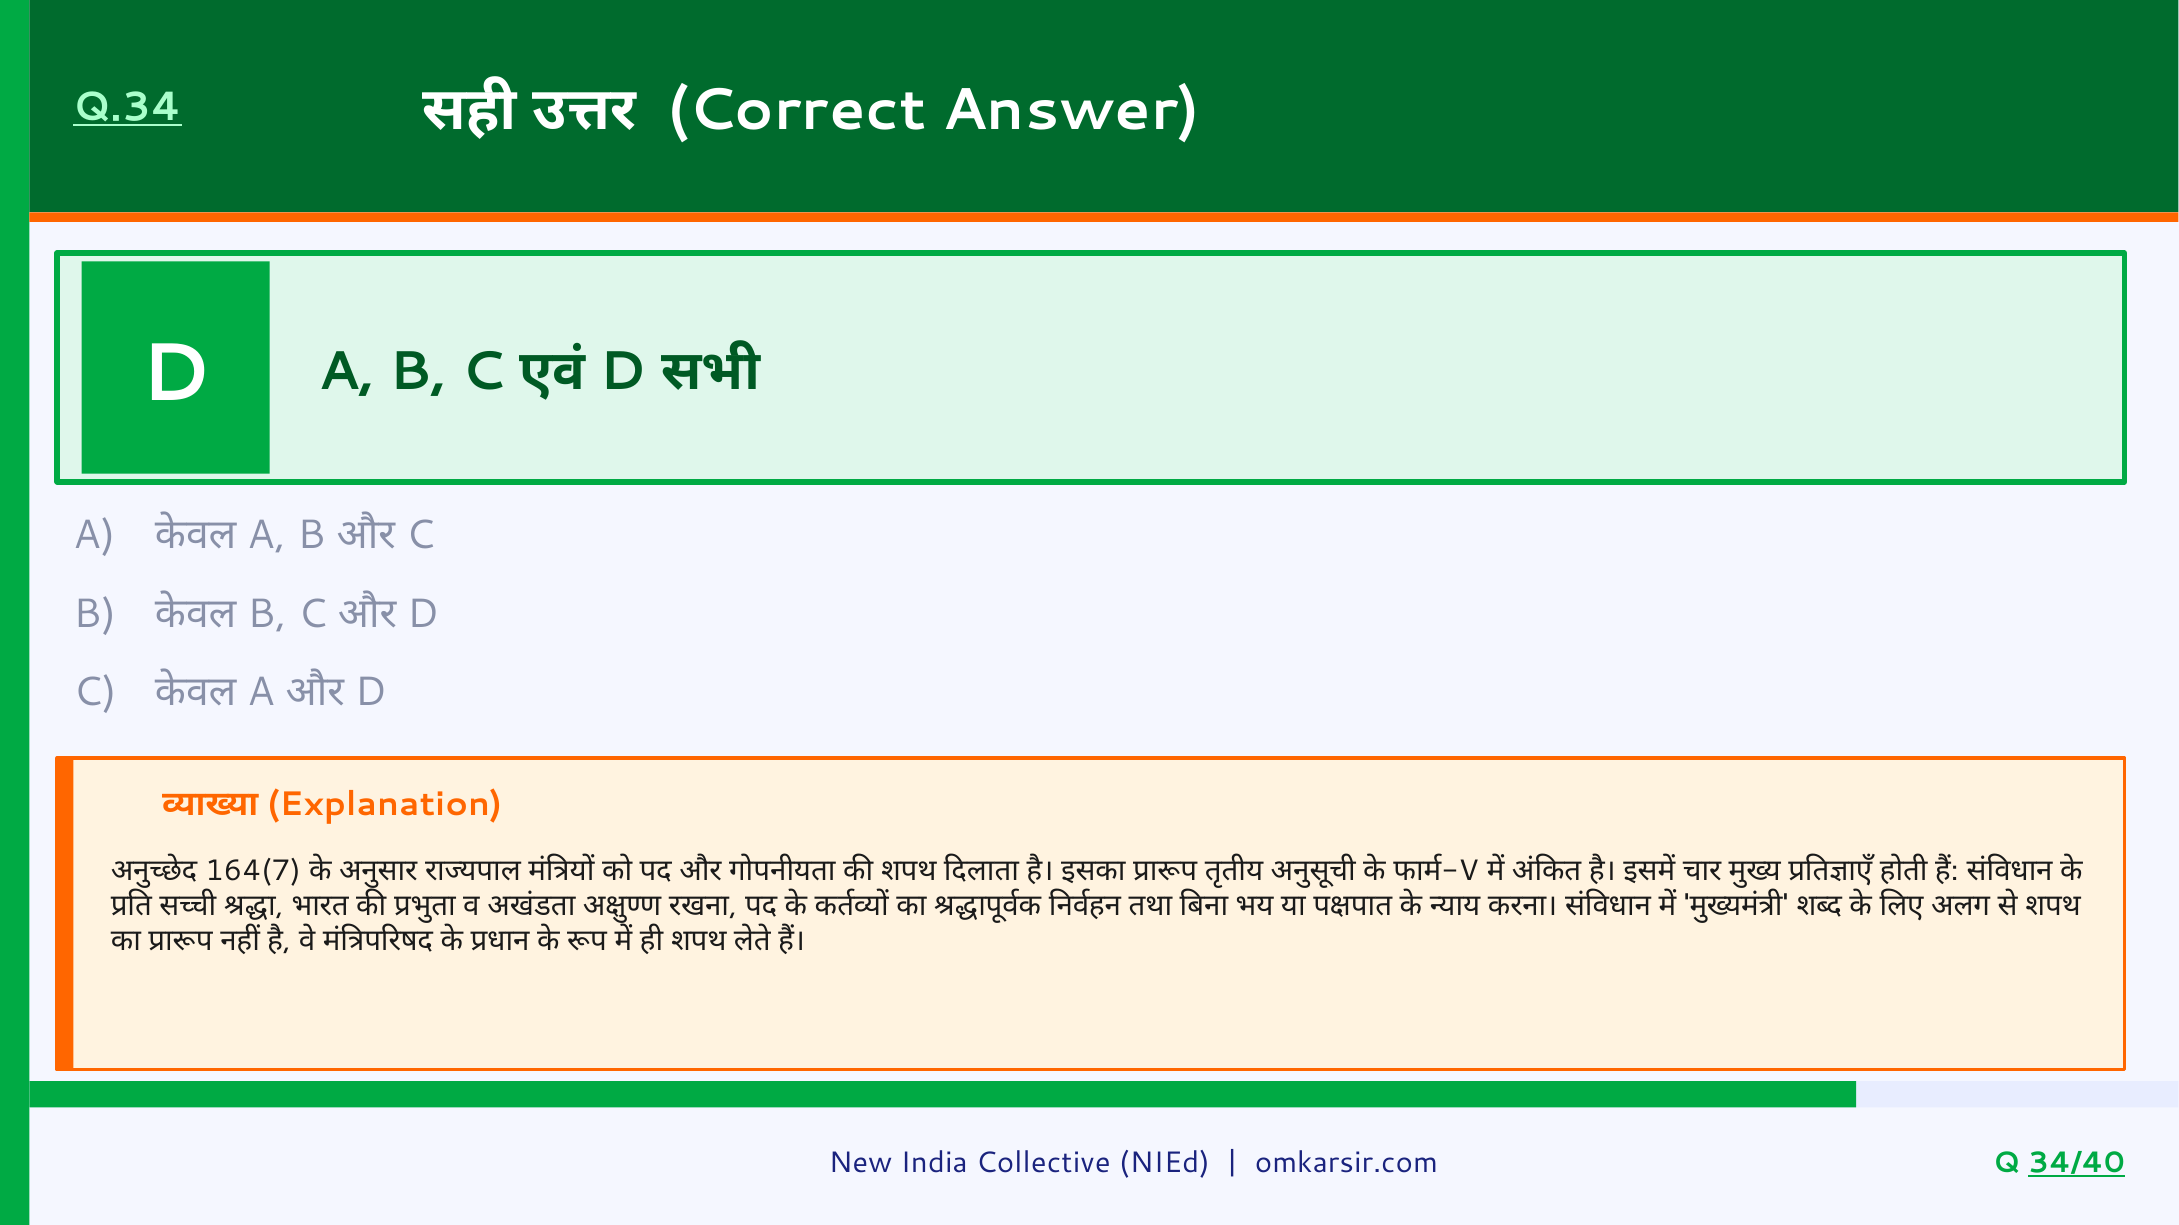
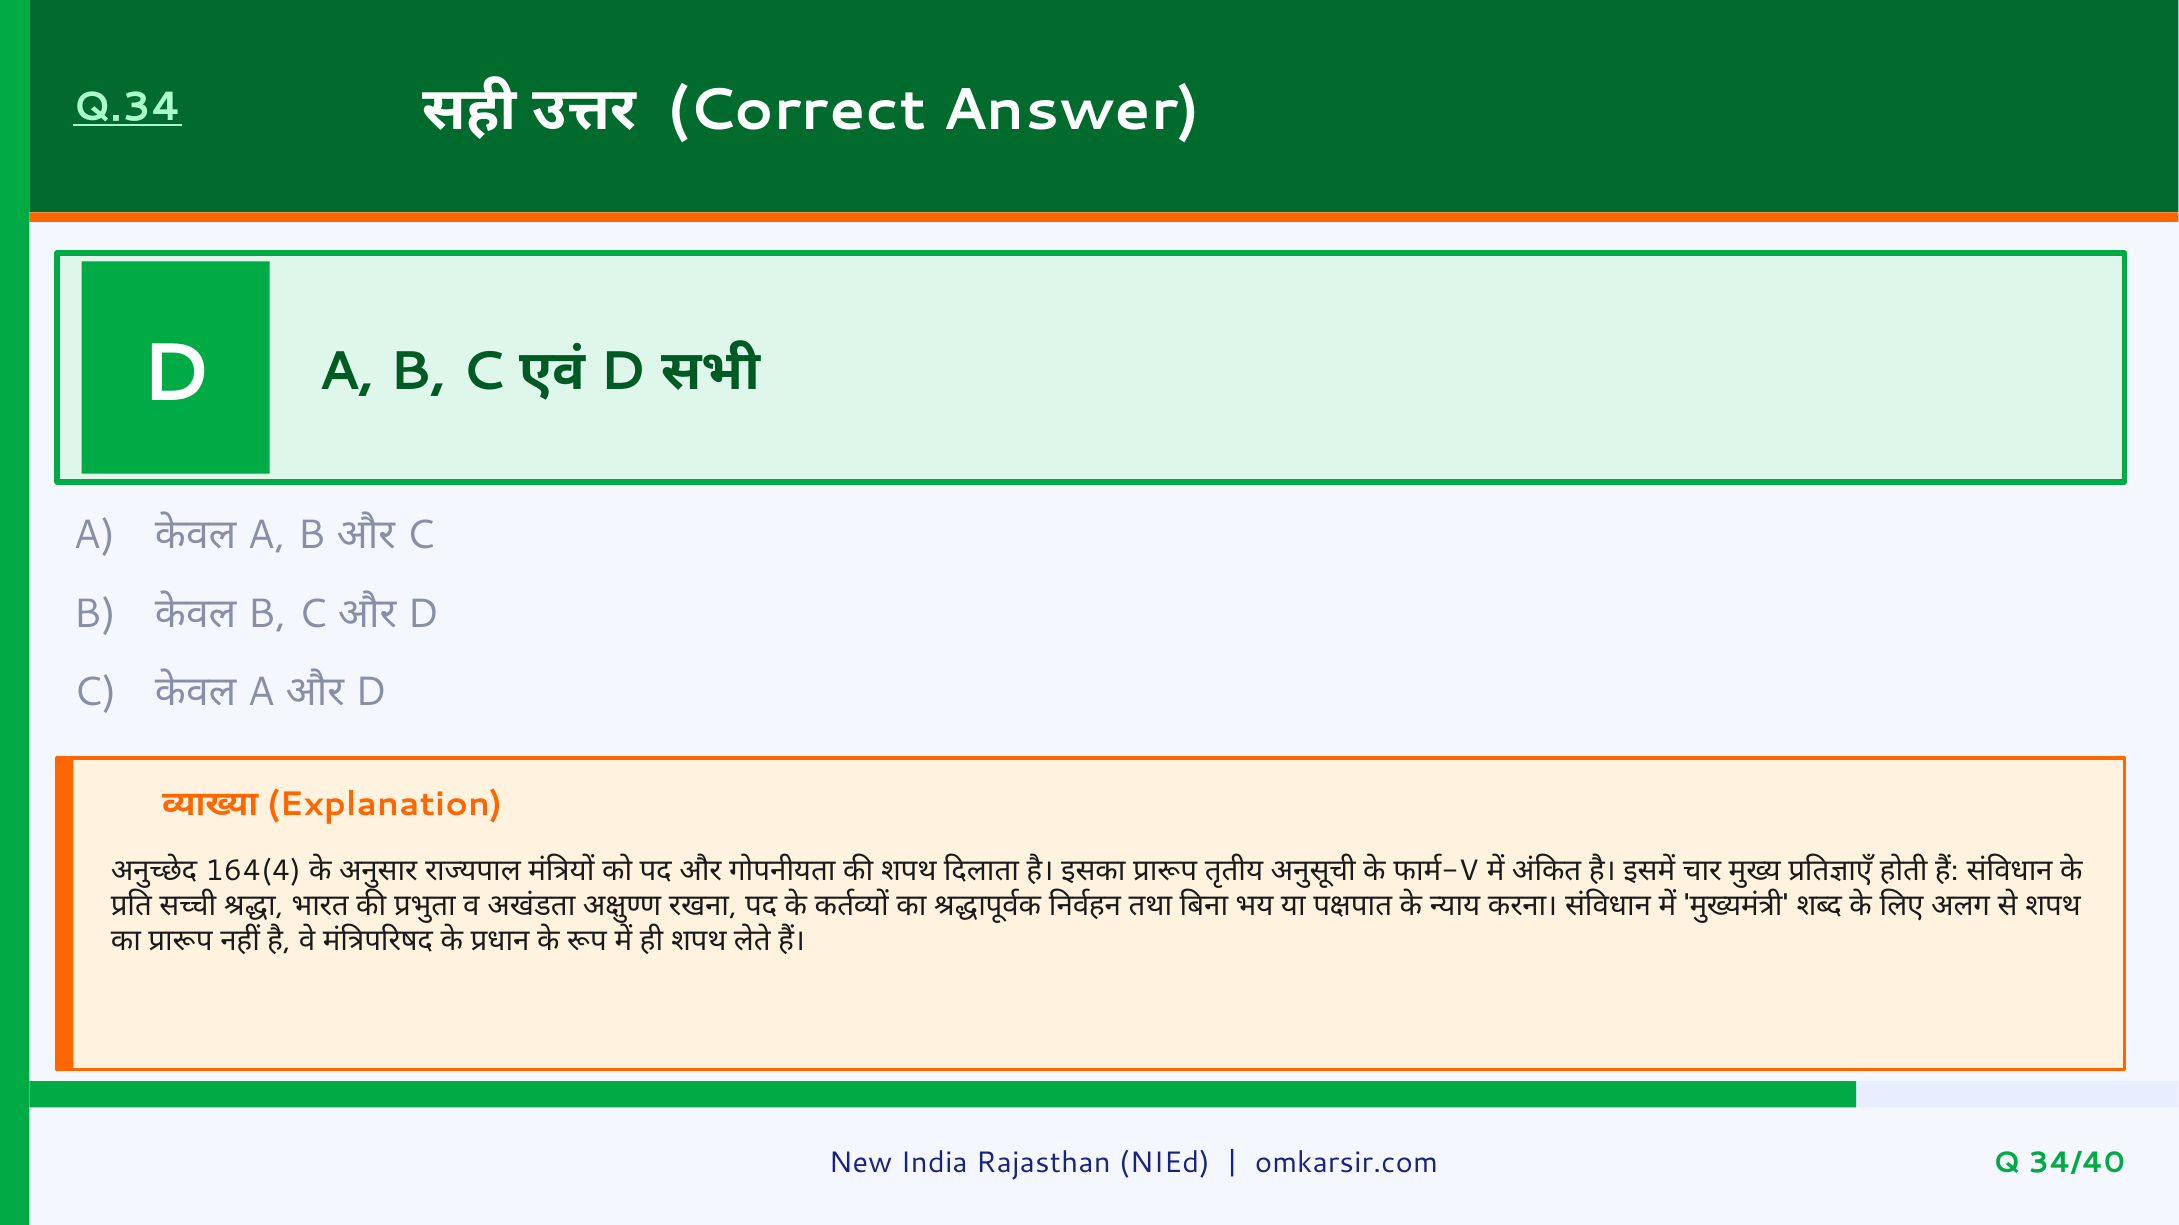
164(7: 164(7 -> 164(4 (253, 871)
Collective: Collective -> Rajasthan (1043, 1164)
34/40 underline: present -> none (2076, 1164)
